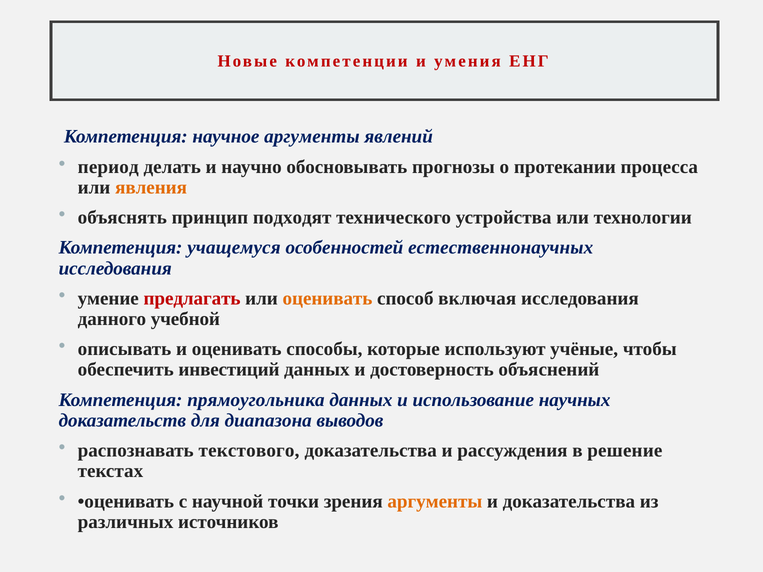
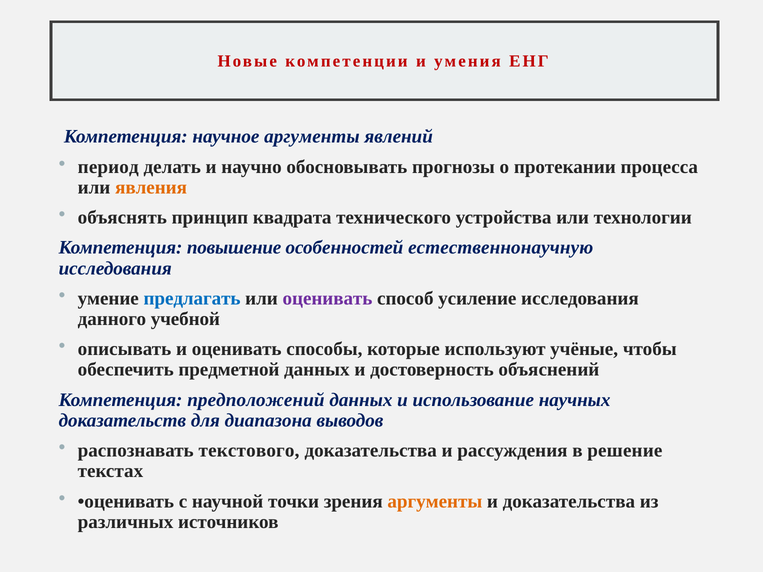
подходят: подходят -> квадрата (292, 218)
учащемуся: учащемуся -> повышение (234, 248)
естественнонаучных: естественнонаучных -> естественнонаучную (501, 248)
предлагать colour: red -> blue (192, 298)
оценивать colour: orange -> purple (327, 298)
включая: включая -> усиление (477, 298)
инвестиций: инвестиций -> предметной (229, 370)
прямоугольника: прямоугольника -> предположений (256, 400)
